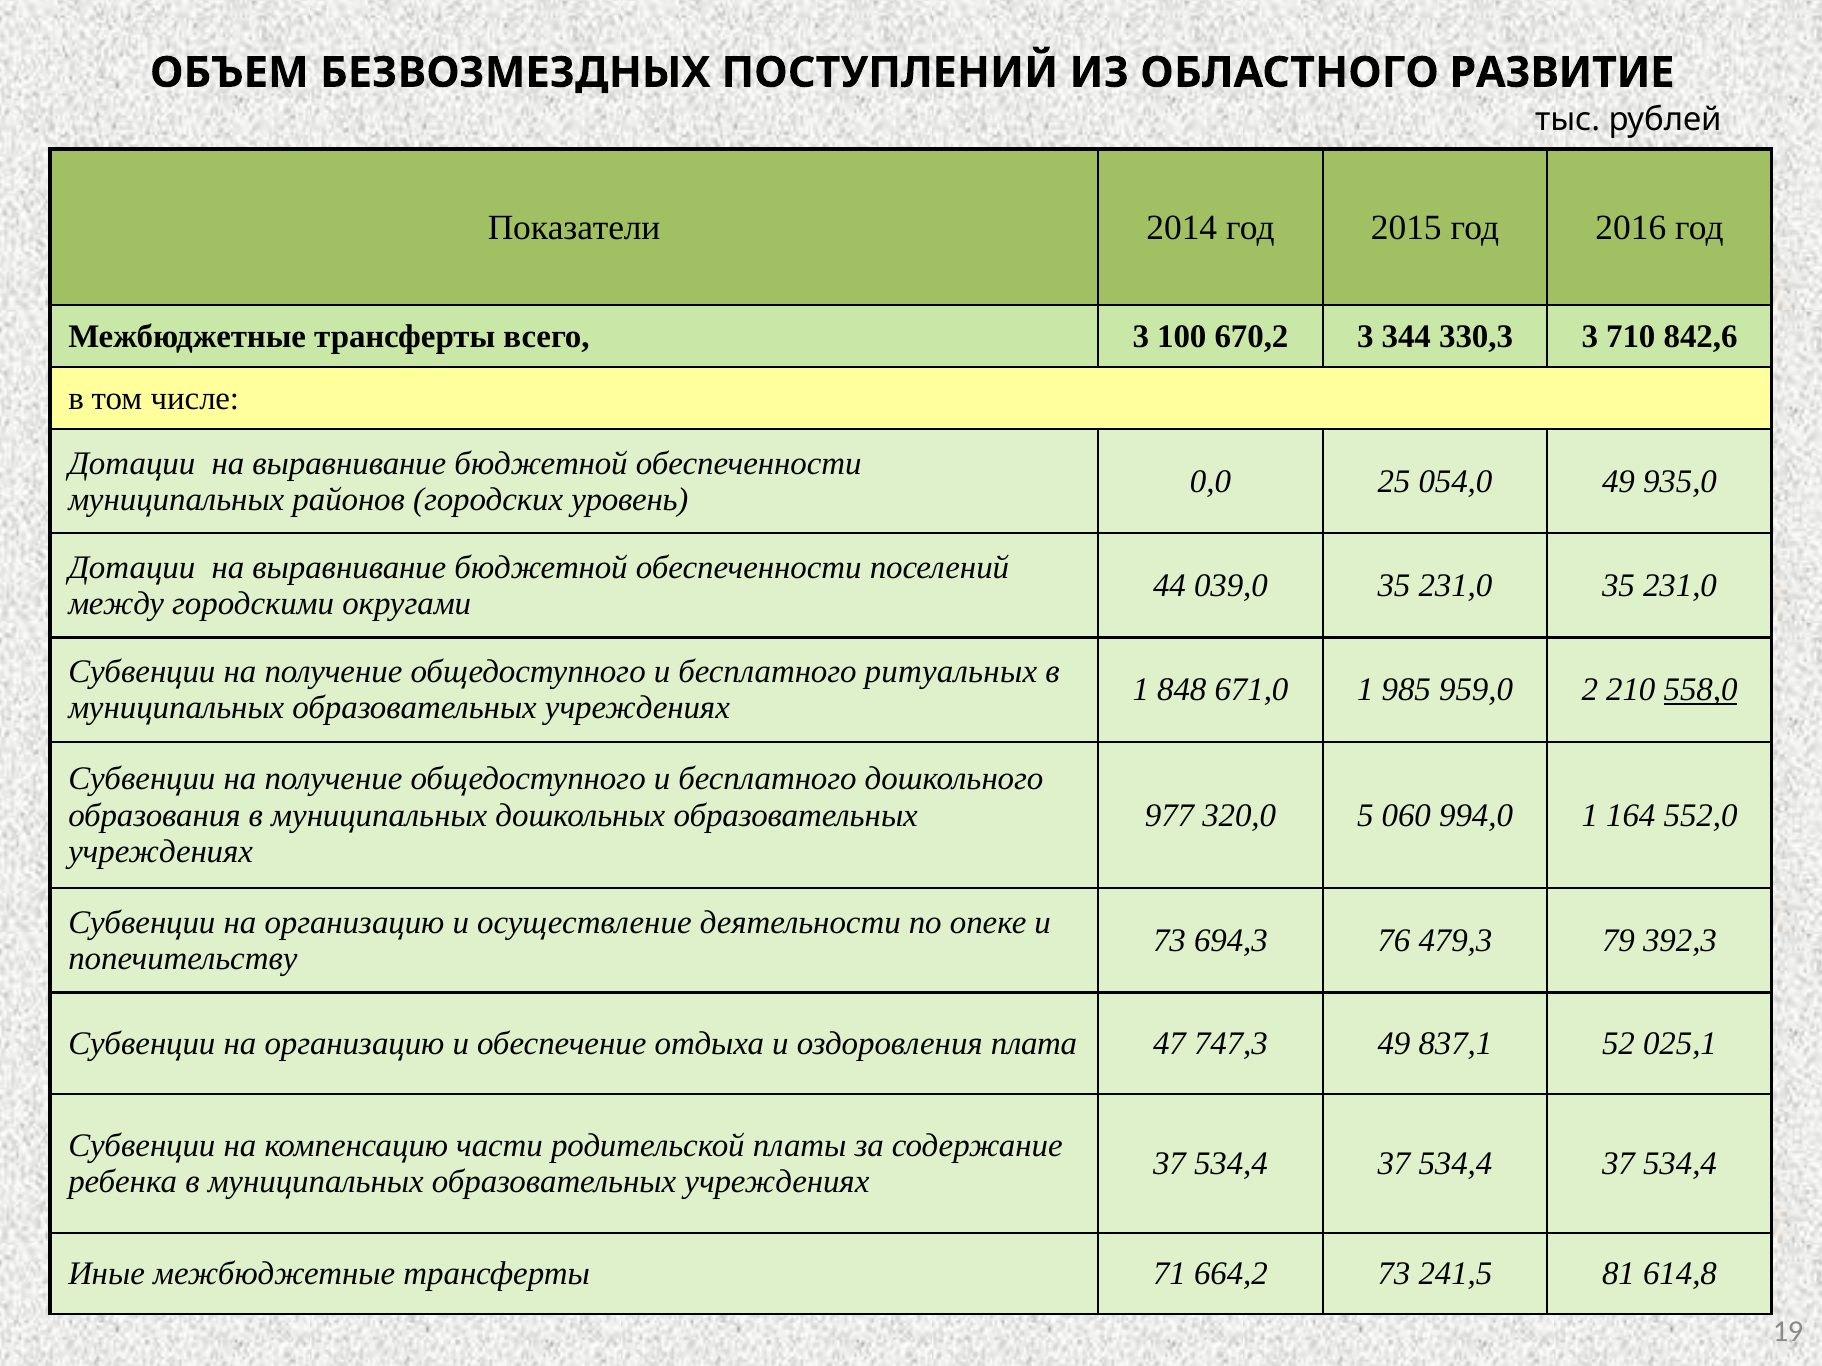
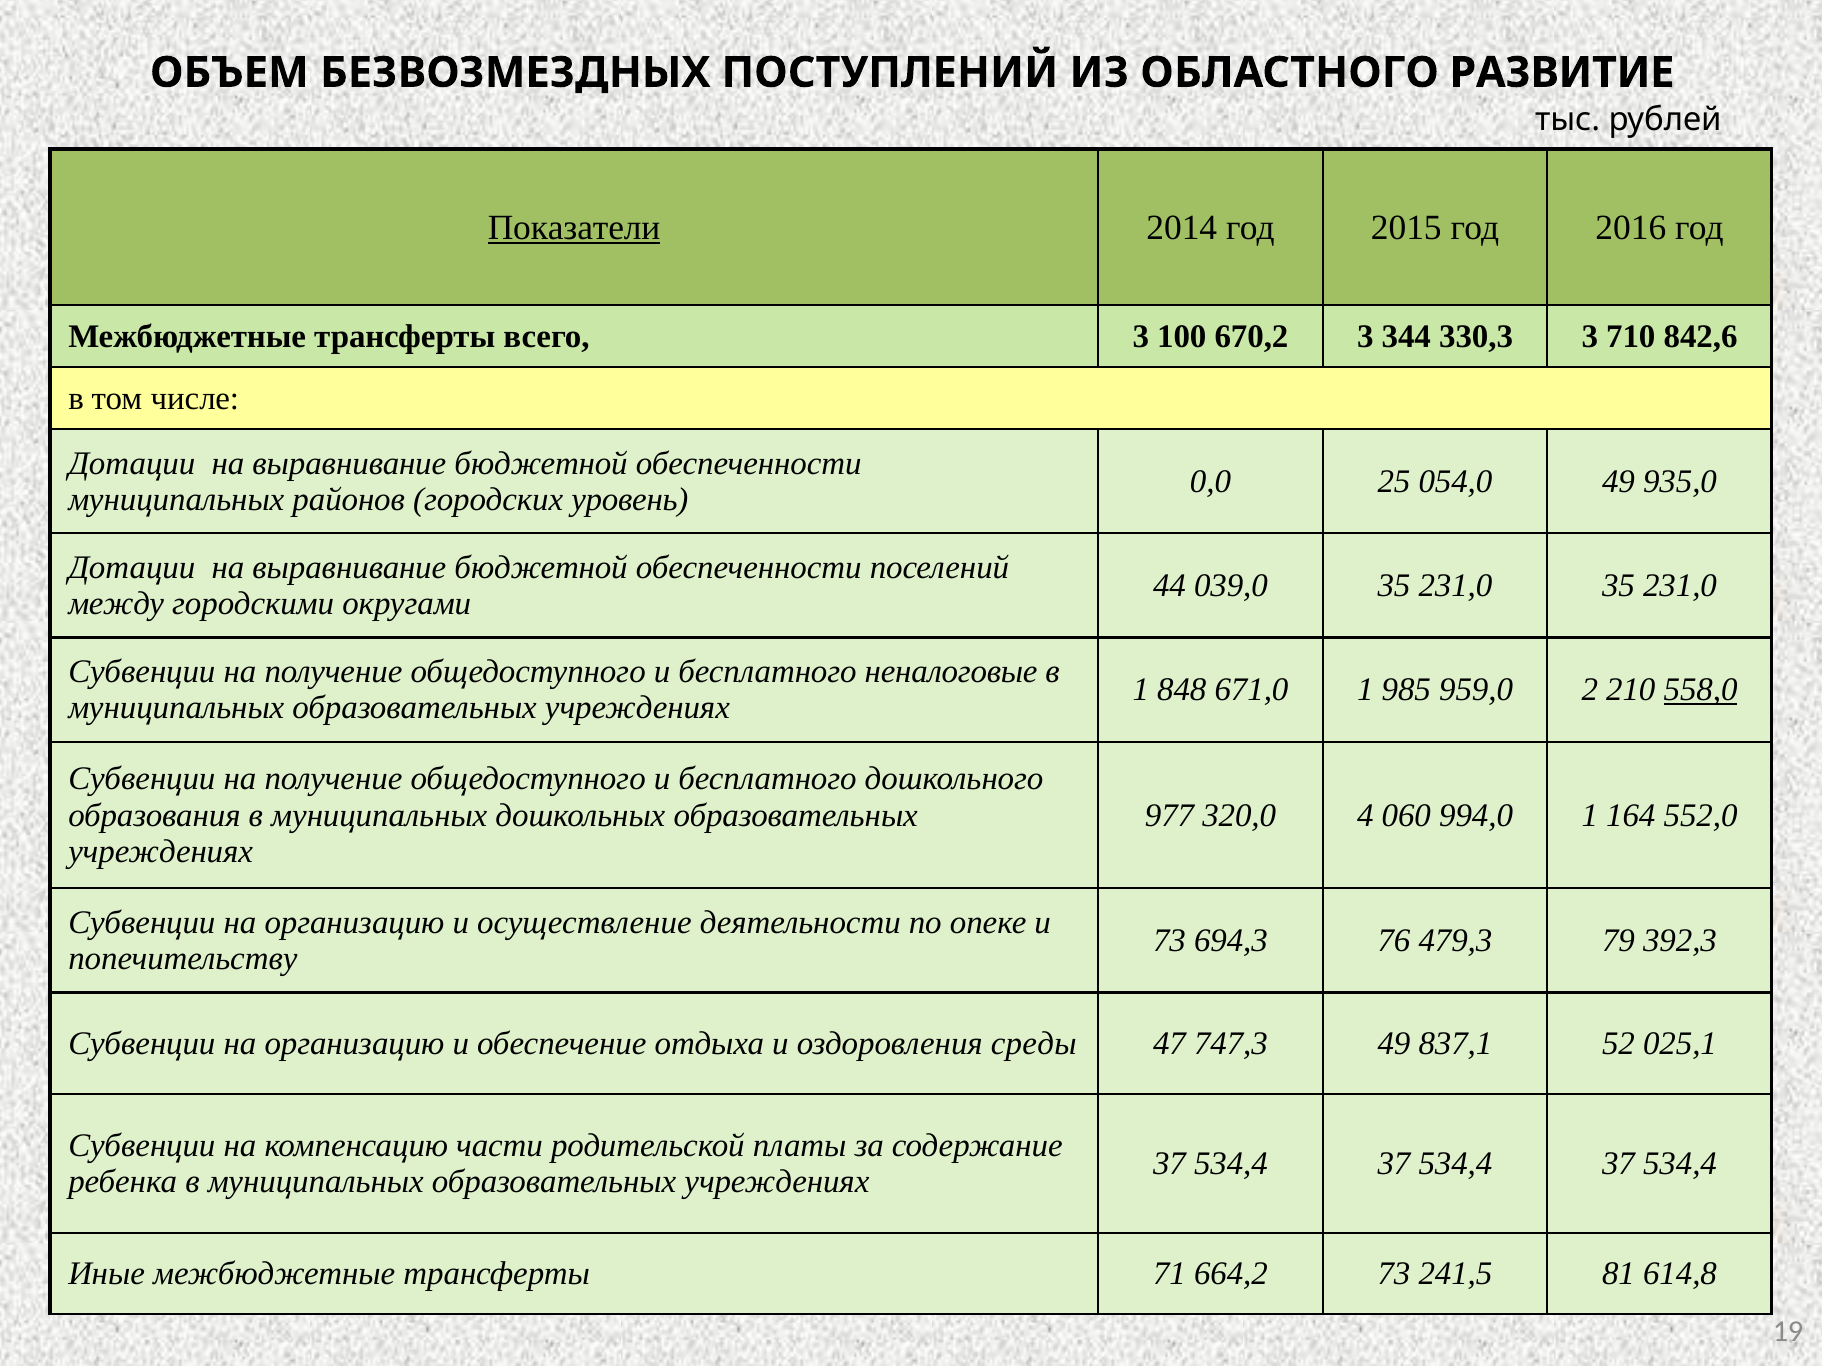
Показатели underline: none -> present (574, 228)
ритуальных: ритуальных -> неналоговые (951, 672)
5: 5 -> 4 (1365, 815)
плата: плата -> среды (1034, 1044)
